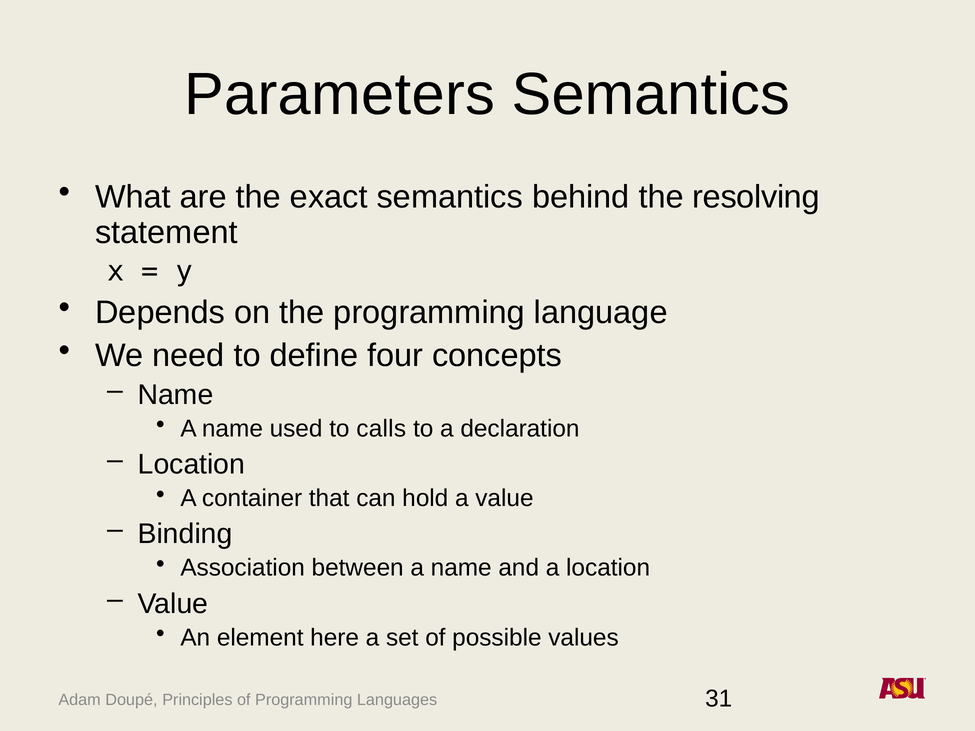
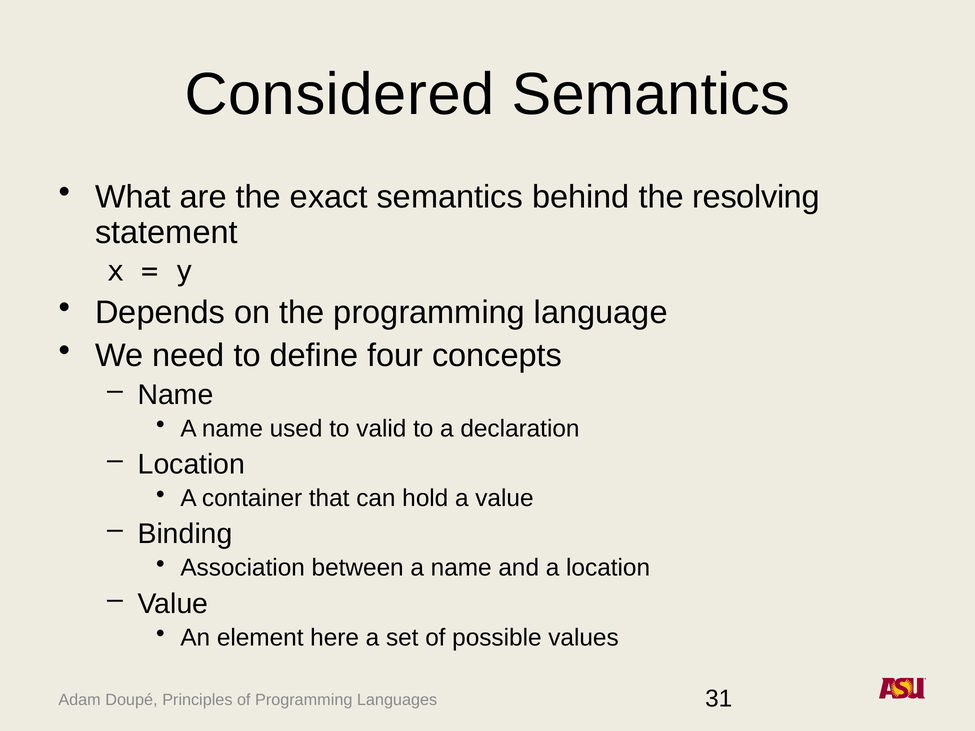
Parameters: Parameters -> Considered (340, 94)
calls: calls -> valid (381, 429)
